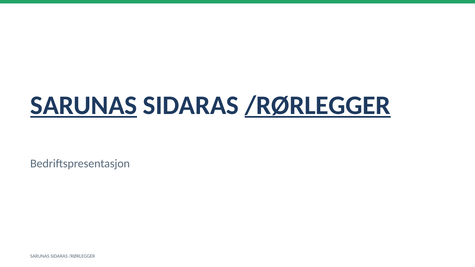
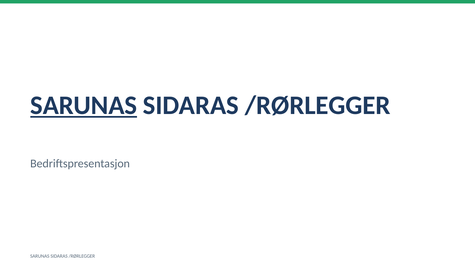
/RØRLEGGER underline: present -> none (318, 105)
